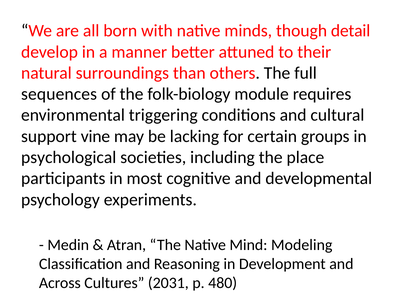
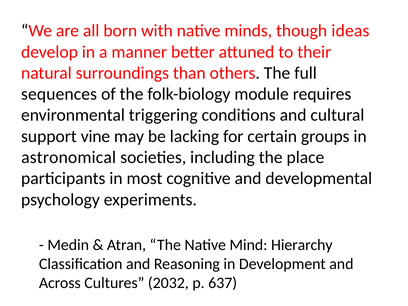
detail: detail -> ideas (350, 31)
psychological: psychological -> astronomical (69, 157)
Modeling: Modeling -> Hierarchy (302, 245)
2031: 2031 -> 2032 (168, 283)
480: 480 -> 637 (223, 283)
